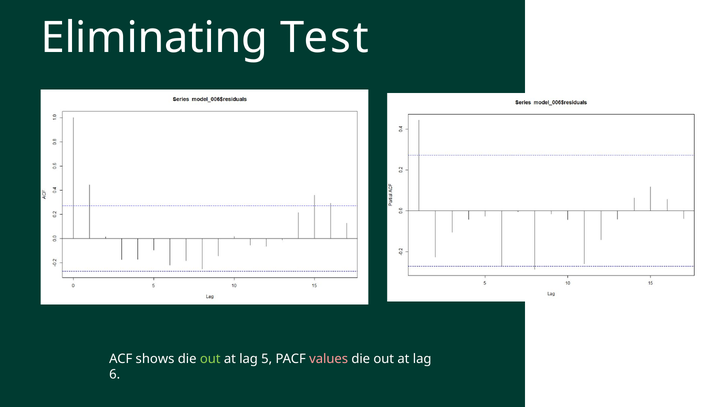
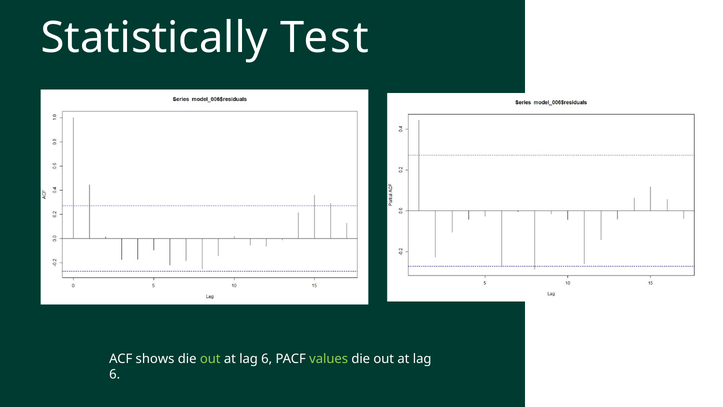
Eliminating: Eliminating -> Statistically (154, 38)
5: 5 -> 6 (267, 358)
values colour: pink -> light green (329, 358)
